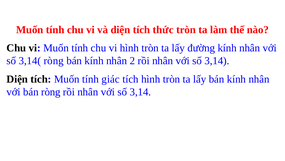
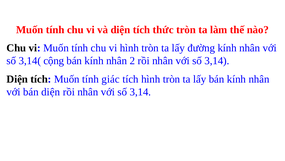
3,14( ròng: ròng -> cộng (54, 61)
bán ròng: ròng -> diện (51, 92)
